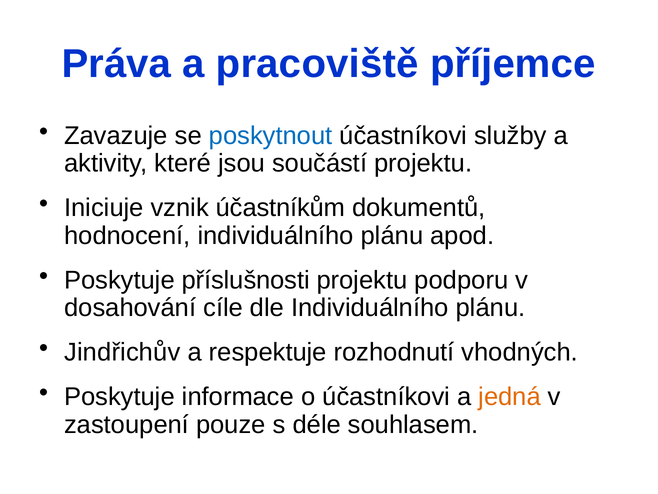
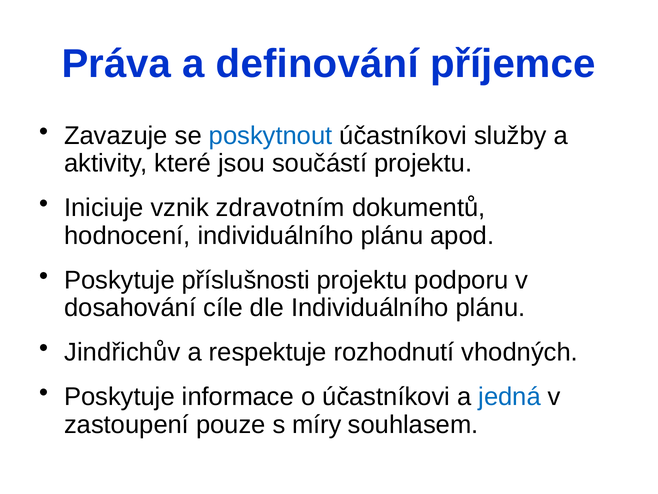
pracoviště: pracoviště -> definování (317, 64)
účastníkům: účastníkům -> zdravotním (280, 208)
jedná colour: orange -> blue (510, 397)
déle: déle -> míry (317, 424)
